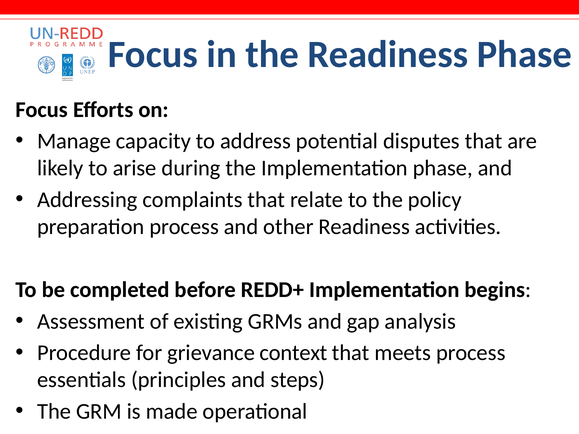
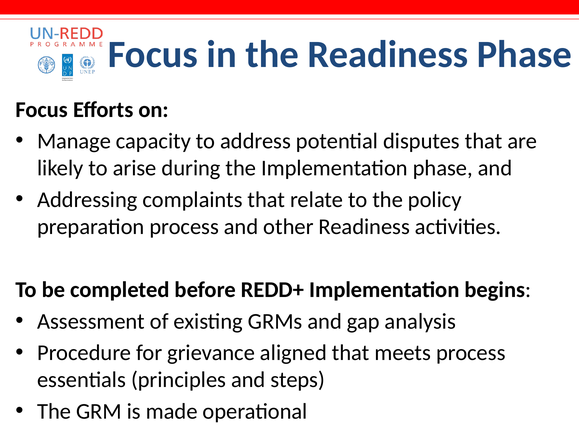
context: context -> aligned (293, 353)
